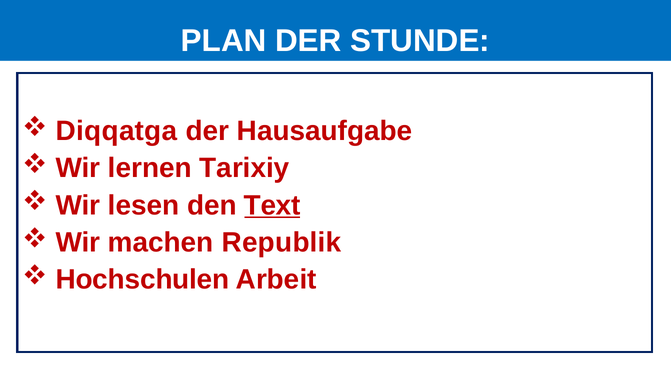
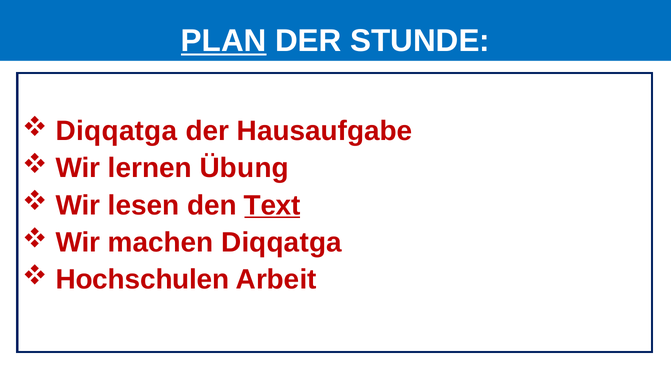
PLAN underline: none -> present (224, 41)
Tarixiy: Tarixiy -> Übung (244, 168)
machen Republik: Republik -> Diqqatga (282, 242)
